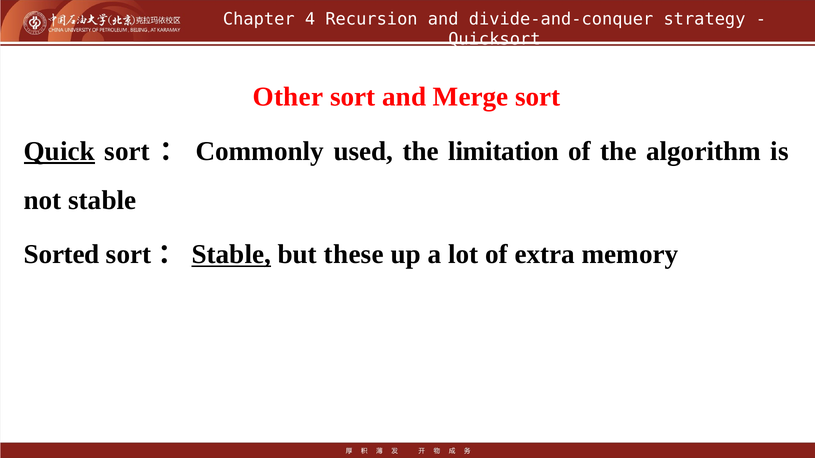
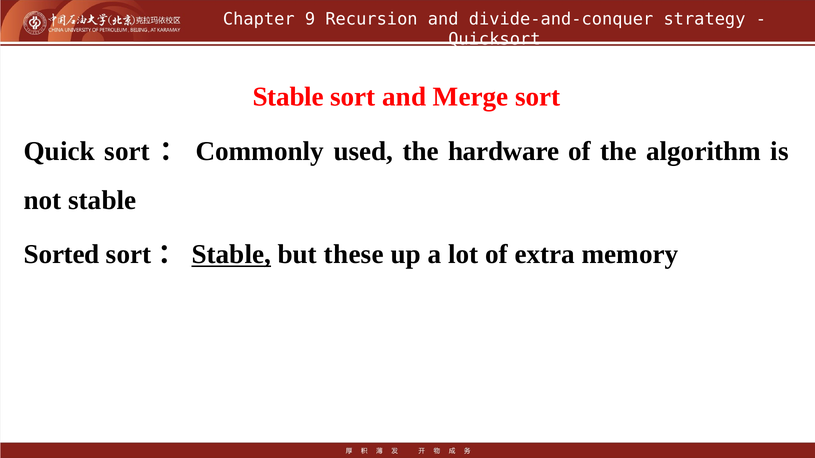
4: 4 -> 9 (310, 19)
Other: Other -> Stable (288, 97)
Quick underline: present -> none (59, 151)
limitation: limitation -> hardware (504, 151)
